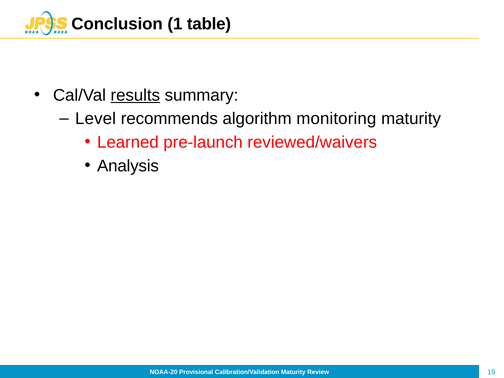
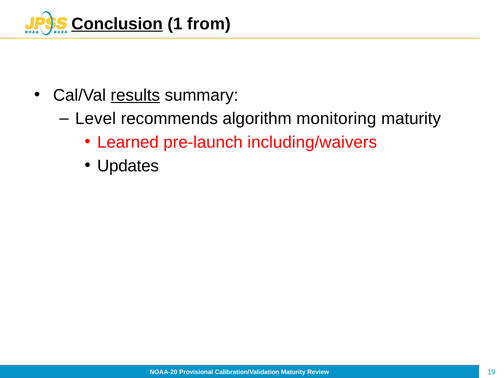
Conclusion underline: none -> present (117, 24)
table: table -> from (209, 24)
reviewed/waivers: reviewed/waivers -> including/waivers (312, 142)
Analysis: Analysis -> Updates (128, 166)
